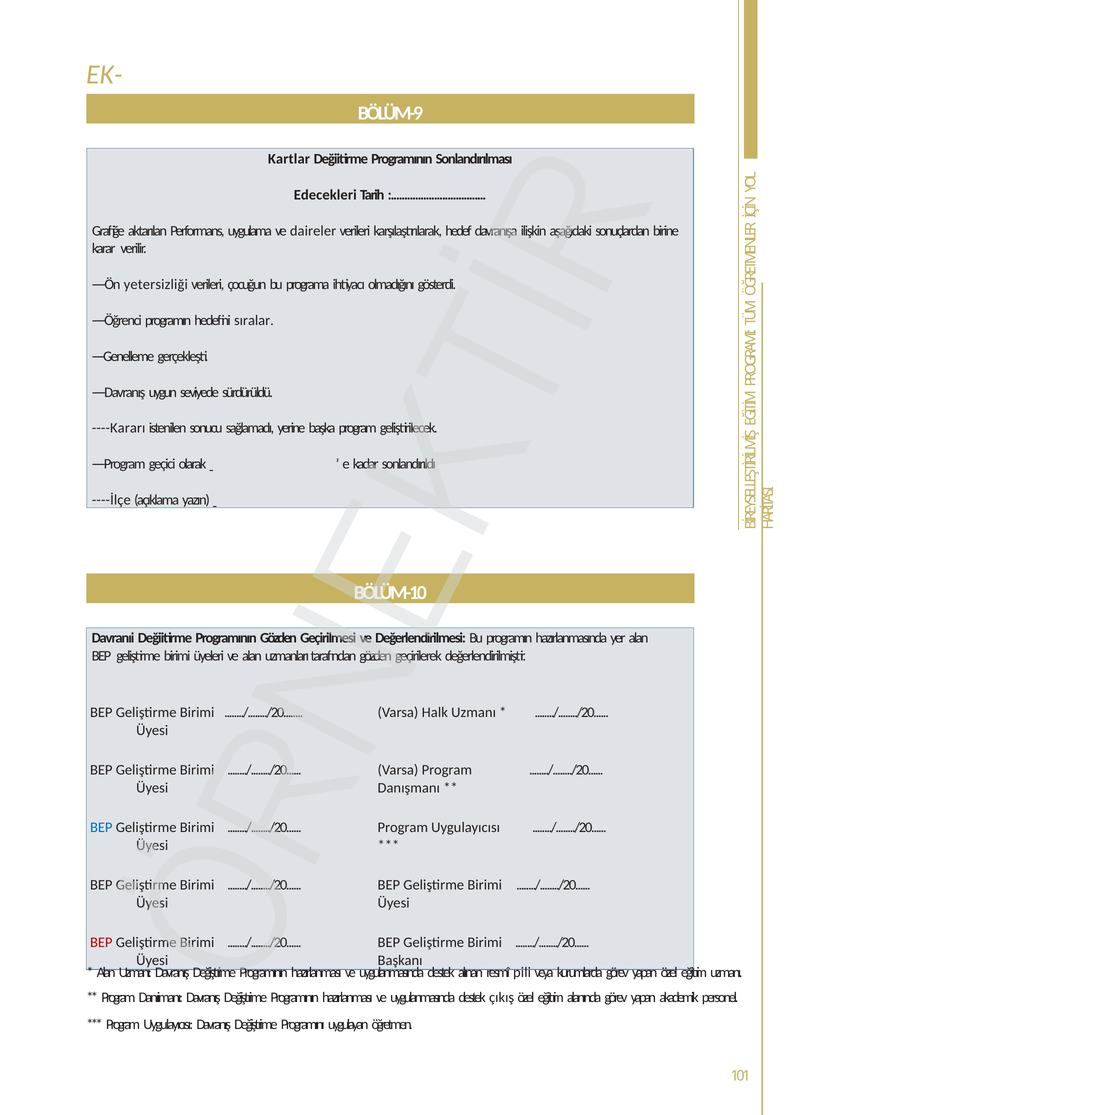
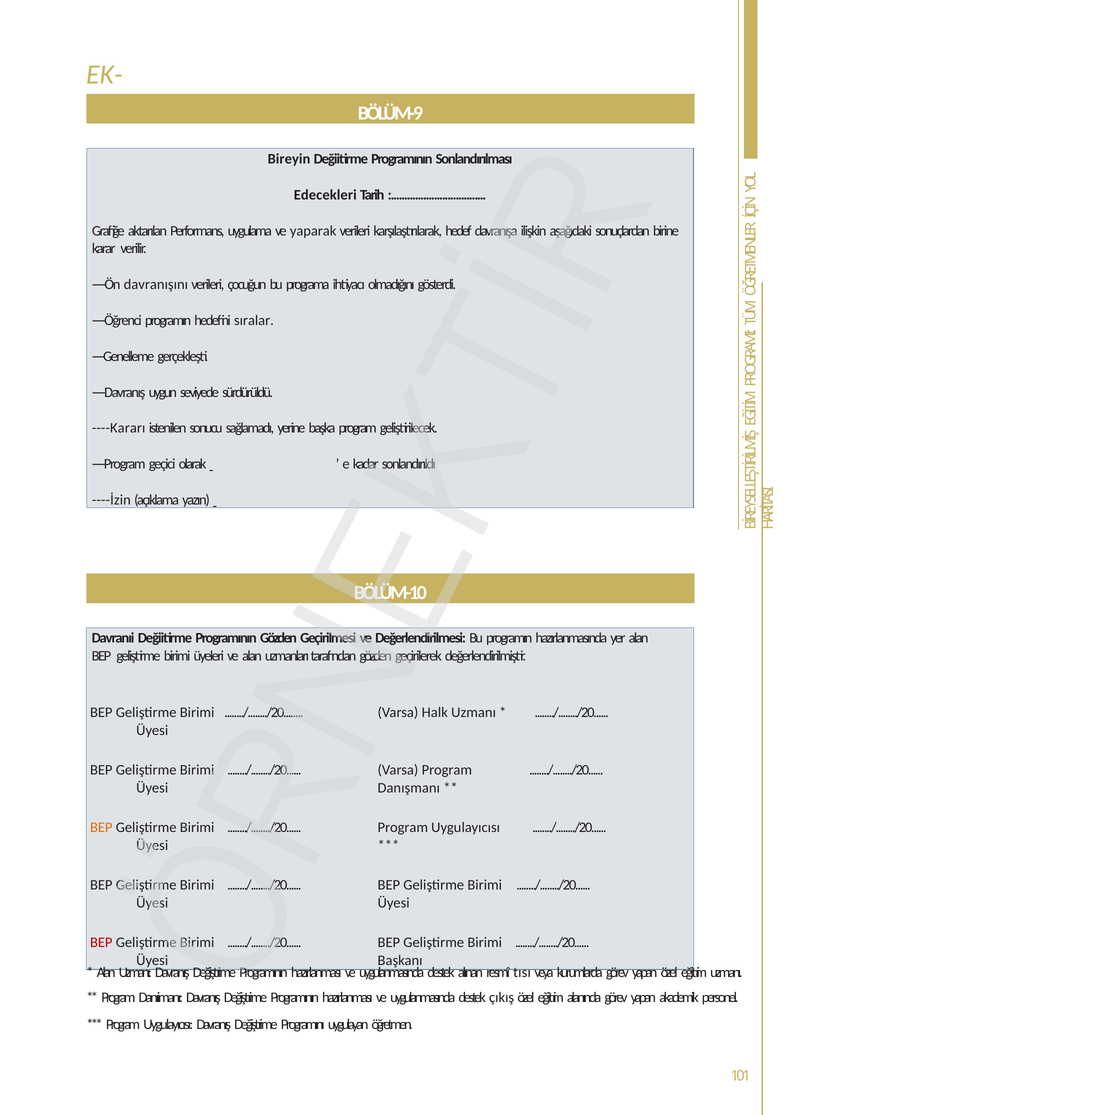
Kartlar: Kartlar -> Bireyin (289, 159)
daireler: daireler -> yaparak (313, 231)
yetersizliği: yetersizliği -> davranışını (156, 284)
----İlçe: ----İlçe -> ----İzin (111, 500)
BEP colour: blue -> orange (101, 827)
pili: pili -> tısı (522, 973)
